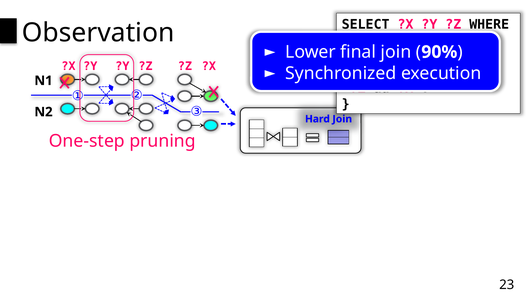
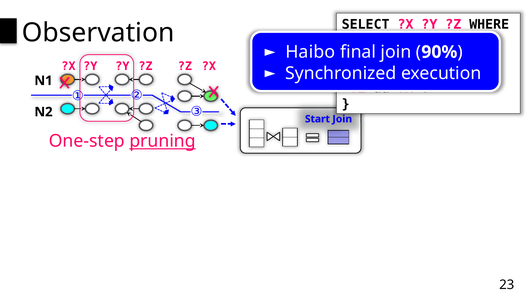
Lower: Lower -> Haibo (310, 52)
Hard: Hard -> Start (317, 119)
pruning underline: none -> present (163, 141)
